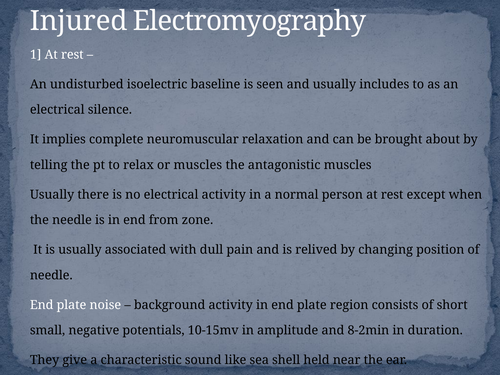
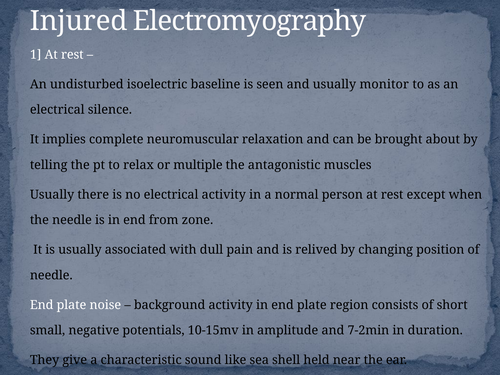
includes: includes -> monitor (384, 84)
or muscles: muscles -> multiple (198, 165)
8-2min: 8-2min -> 7-2min (368, 330)
